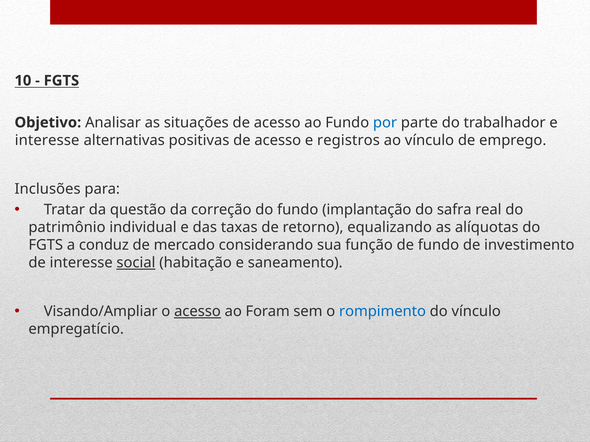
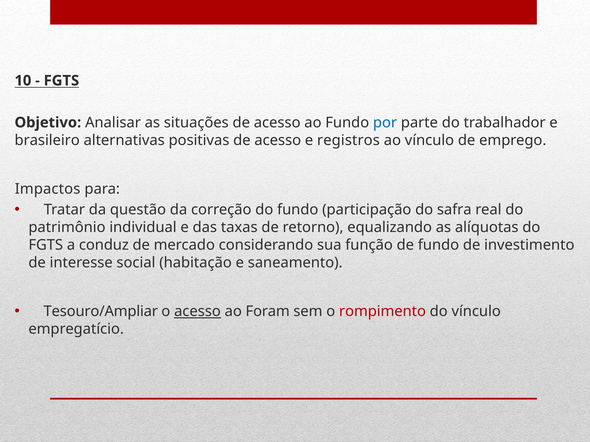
interesse: interesse -> brasileiro (47, 140)
Inclusões: Inclusões -> Impactos (48, 189)
implantação: implantação -> participação (367, 210)
social underline: present -> none (136, 263)
Visando/Ampliar: Visando/Ampliar -> Tesouro/Ampliar (101, 312)
rompimento colour: blue -> red (383, 312)
